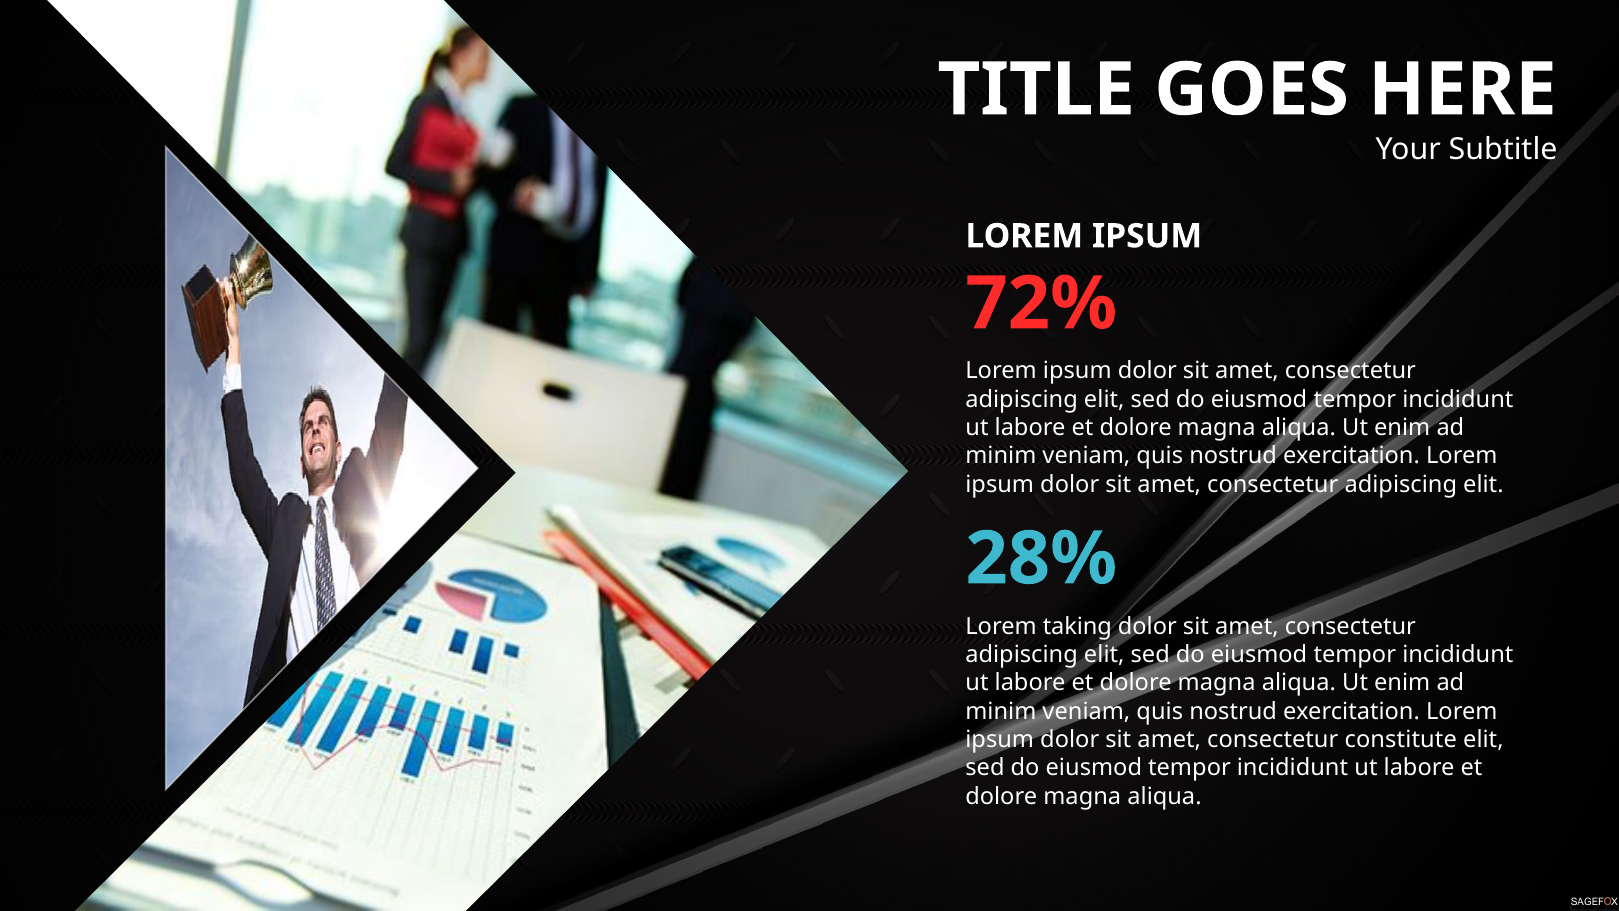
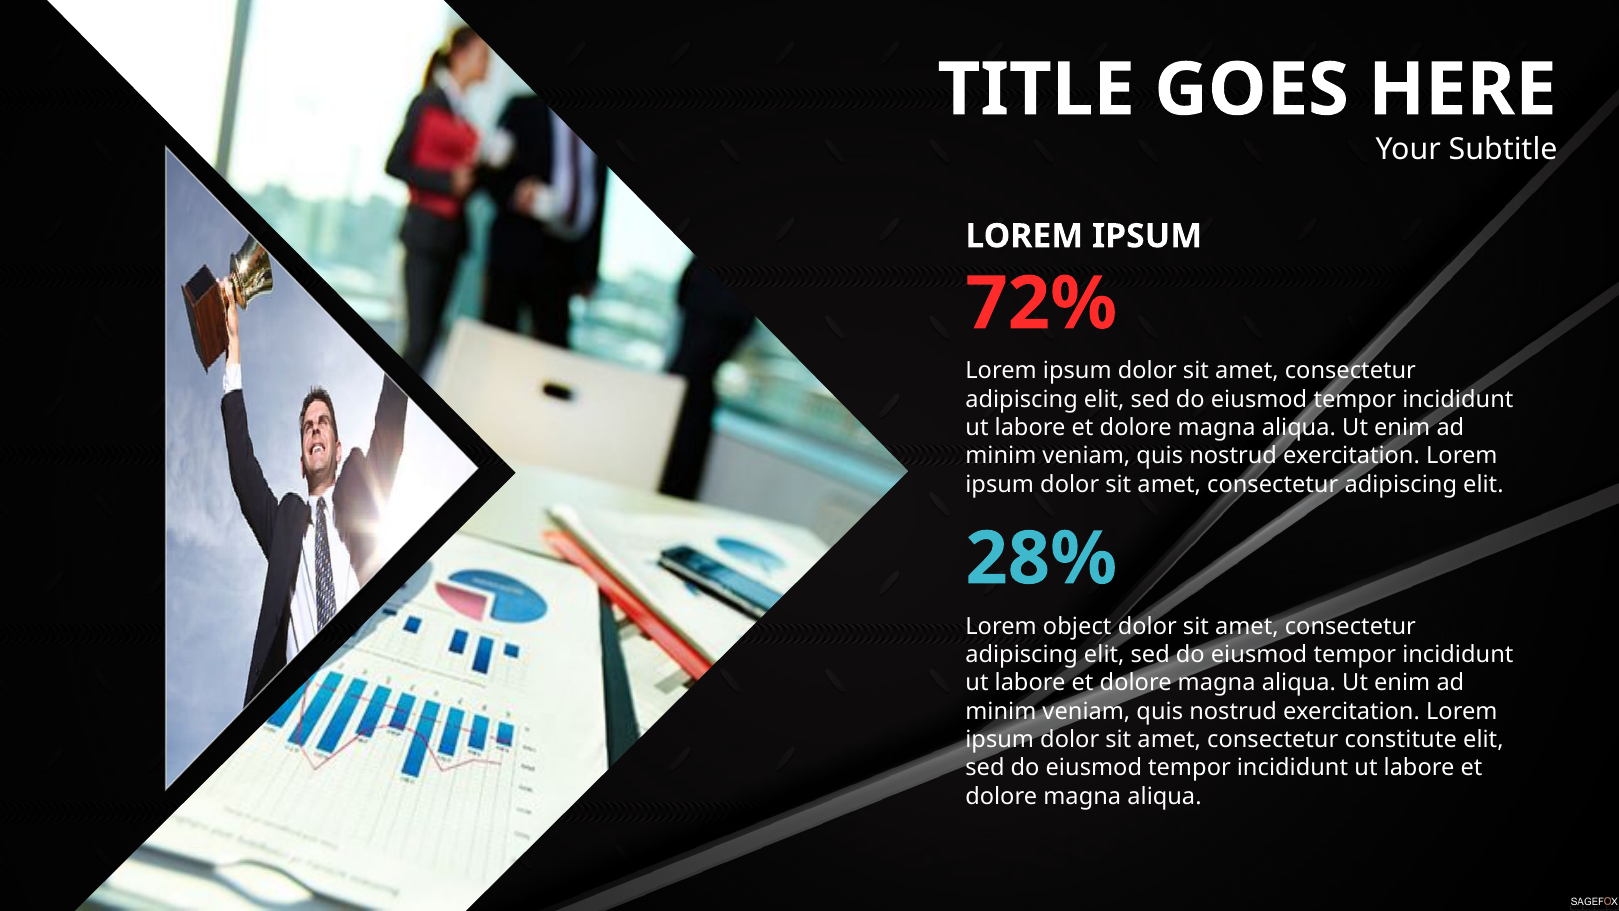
taking: taking -> object (1077, 626)
